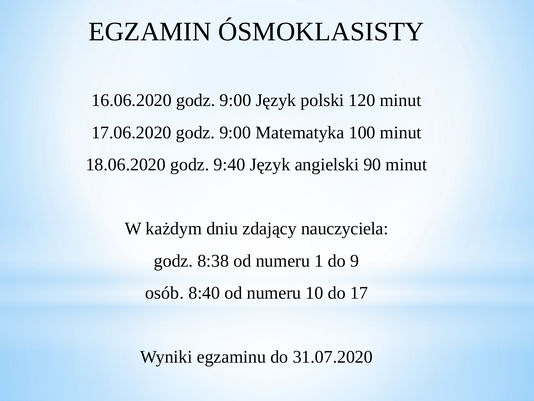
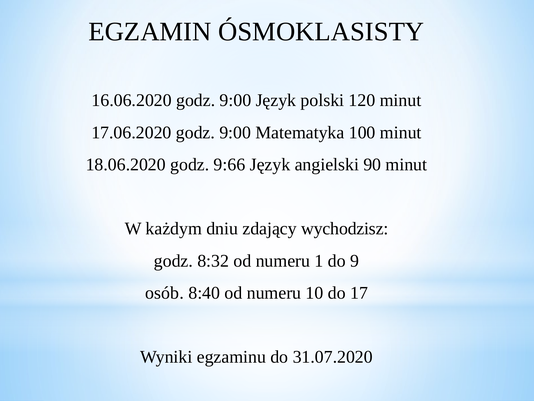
9:40: 9:40 -> 9:66 (230, 164)
nauczyciela: nauczyciela -> wychodzisz (345, 228)
8:38: 8:38 -> 8:32 (213, 261)
